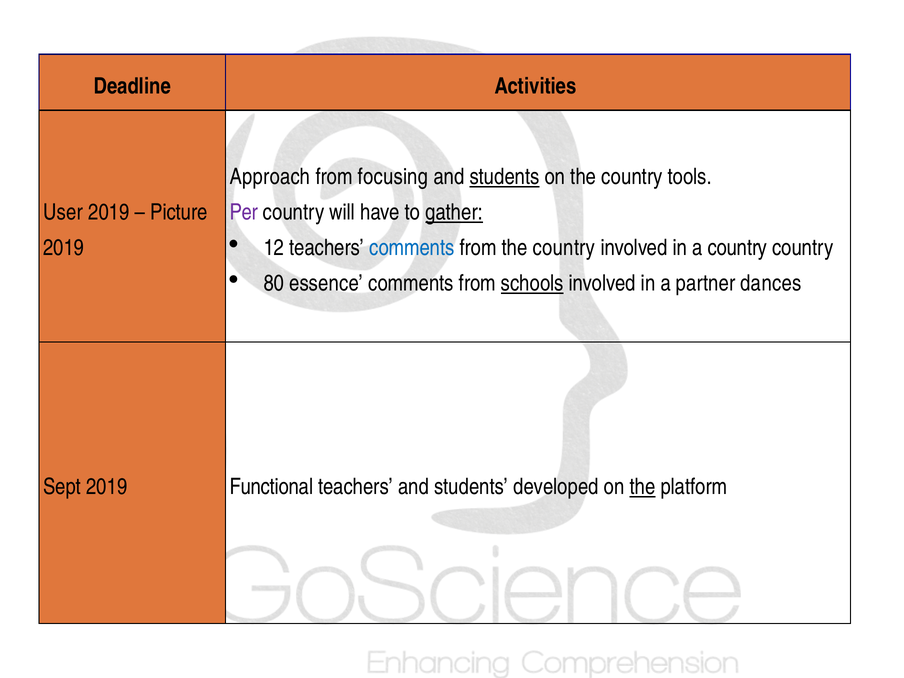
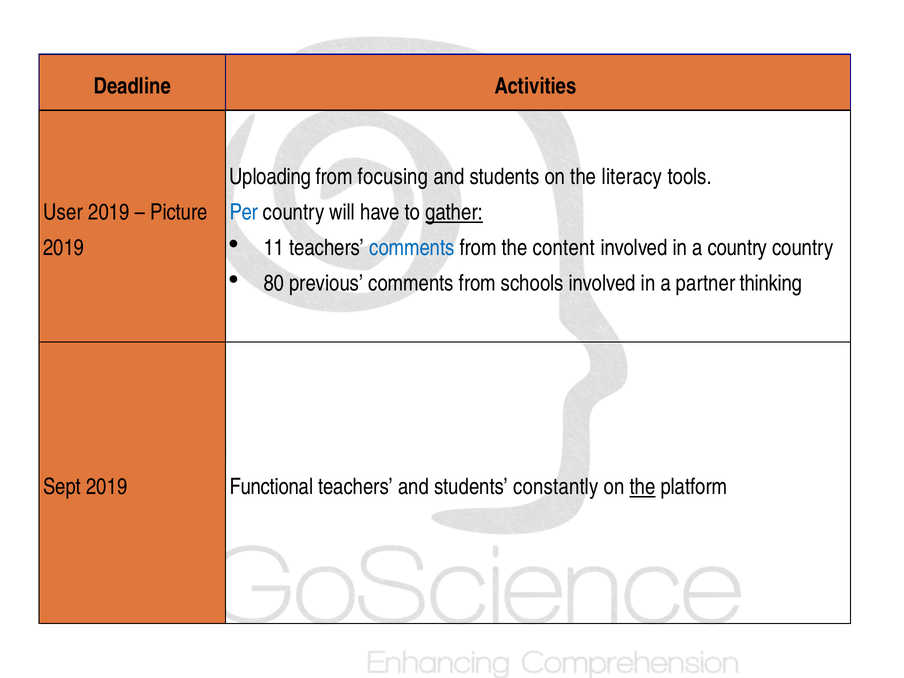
Approach: Approach -> Uploading (270, 177)
students underline: present -> none (505, 177)
on the country: country -> literacy (632, 177)
Per colour: purple -> blue (244, 212)
12: 12 -> 11 (274, 248)
from the country: country -> content (564, 248)
essence: essence -> previous (326, 283)
schools underline: present -> none (532, 283)
dances: dances -> thinking (771, 283)
developed: developed -> constantly (556, 487)
